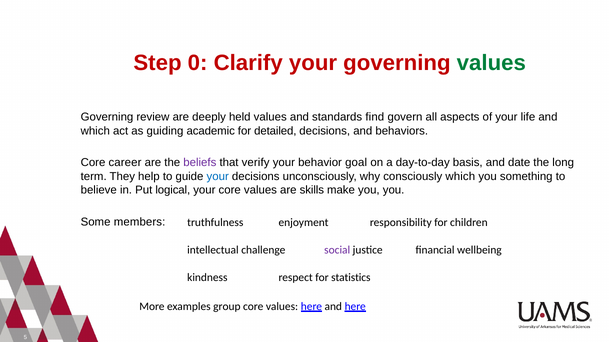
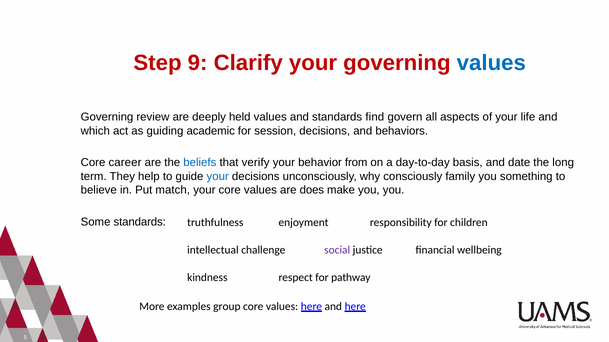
0: 0 -> 9 (198, 63)
values colour: green -> blue (491, 63)
detailed: detailed -> session (275, 131)
beliefs colour: purple -> blue (200, 163)
goal: goal -> from (356, 163)
consciously which: which -> family (460, 177)
logical: logical -> match (173, 190)
skills: skills -> does (312, 190)
Some members: members -> standards (140, 222)
statistics: statistics -> pathway (351, 278)
